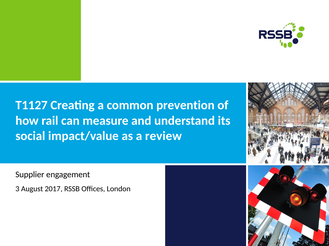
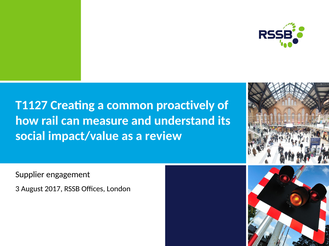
prevention: prevention -> proactively (185, 106)
